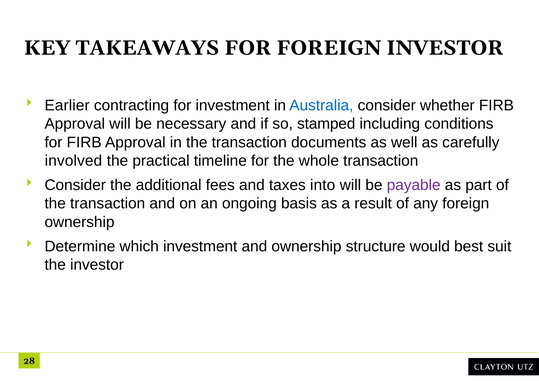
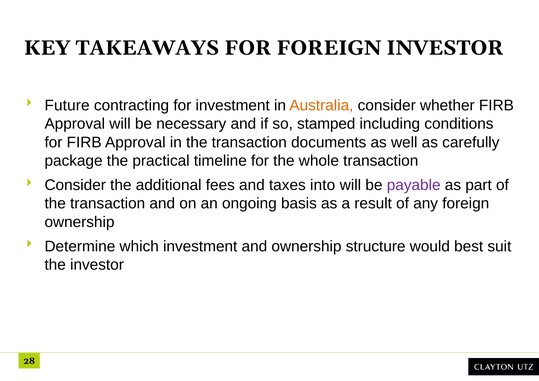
Earlier: Earlier -> Future (67, 105)
Australia colour: blue -> orange (321, 105)
involved: involved -> package (74, 161)
